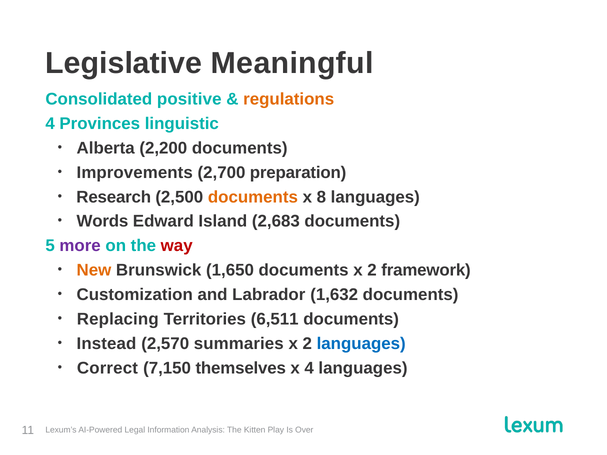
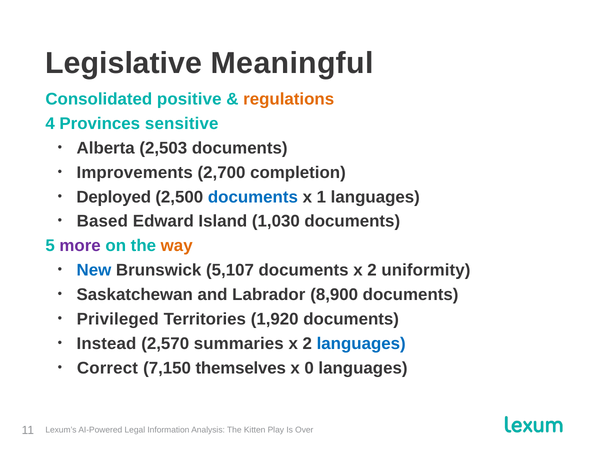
linguistic: linguistic -> sensitive (182, 124)
2,200: 2,200 -> 2,503 (163, 148)
preparation: preparation -> completion (298, 173)
Research: Research -> Deployed (114, 197)
documents colour: orange -> blue (253, 197)
8: 8 -> 1 (321, 197)
Words: Words -> Based (102, 222)
2,683: 2,683 -> 1,030 (276, 222)
way colour: red -> orange (177, 246)
New colour: orange -> blue (94, 270)
1,650: 1,650 -> 5,107 (230, 270)
framework: framework -> uniformity (426, 270)
Customization: Customization -> Saskatchewan (135, 295)
1,632: 1,632 -> 8,900 (334, 295)
Replacing: Replacing -> Privileged (118, 319)
6,511: 6,511 -> 1,920 (275, 319)
x 4: 4 -> 0 (309, 368)
